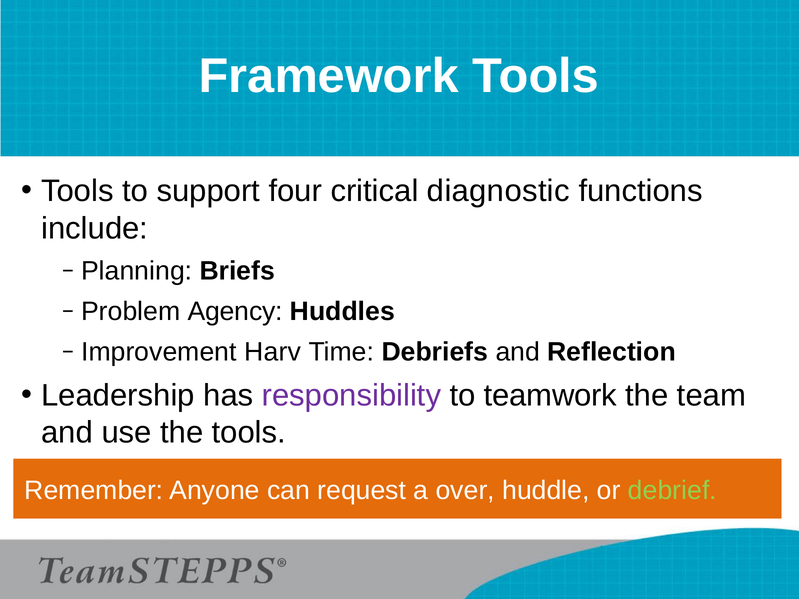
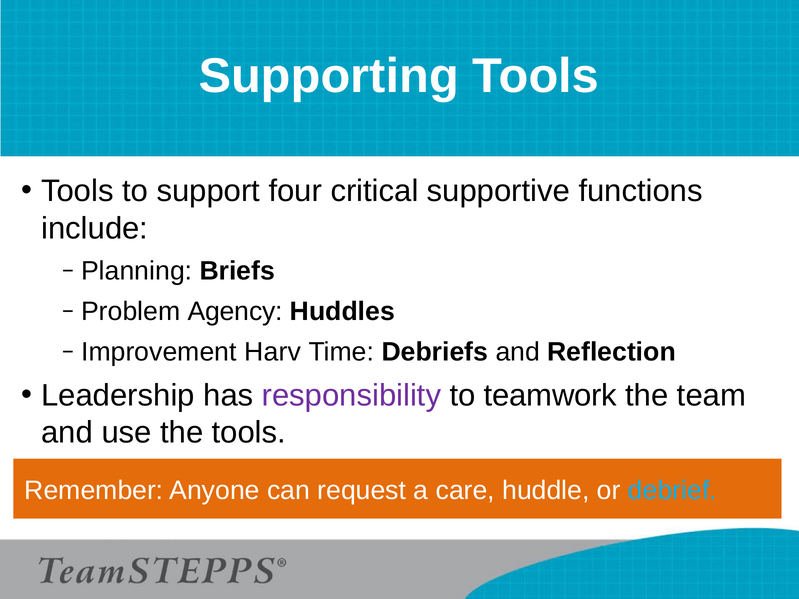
Framework: Framework -> Supporting (329, 76)
diagnostic: diagnostic -> supportive (498, 191)
over: over -> care (465, 490)
debrief colour: light green -> light blue (672, 490)
